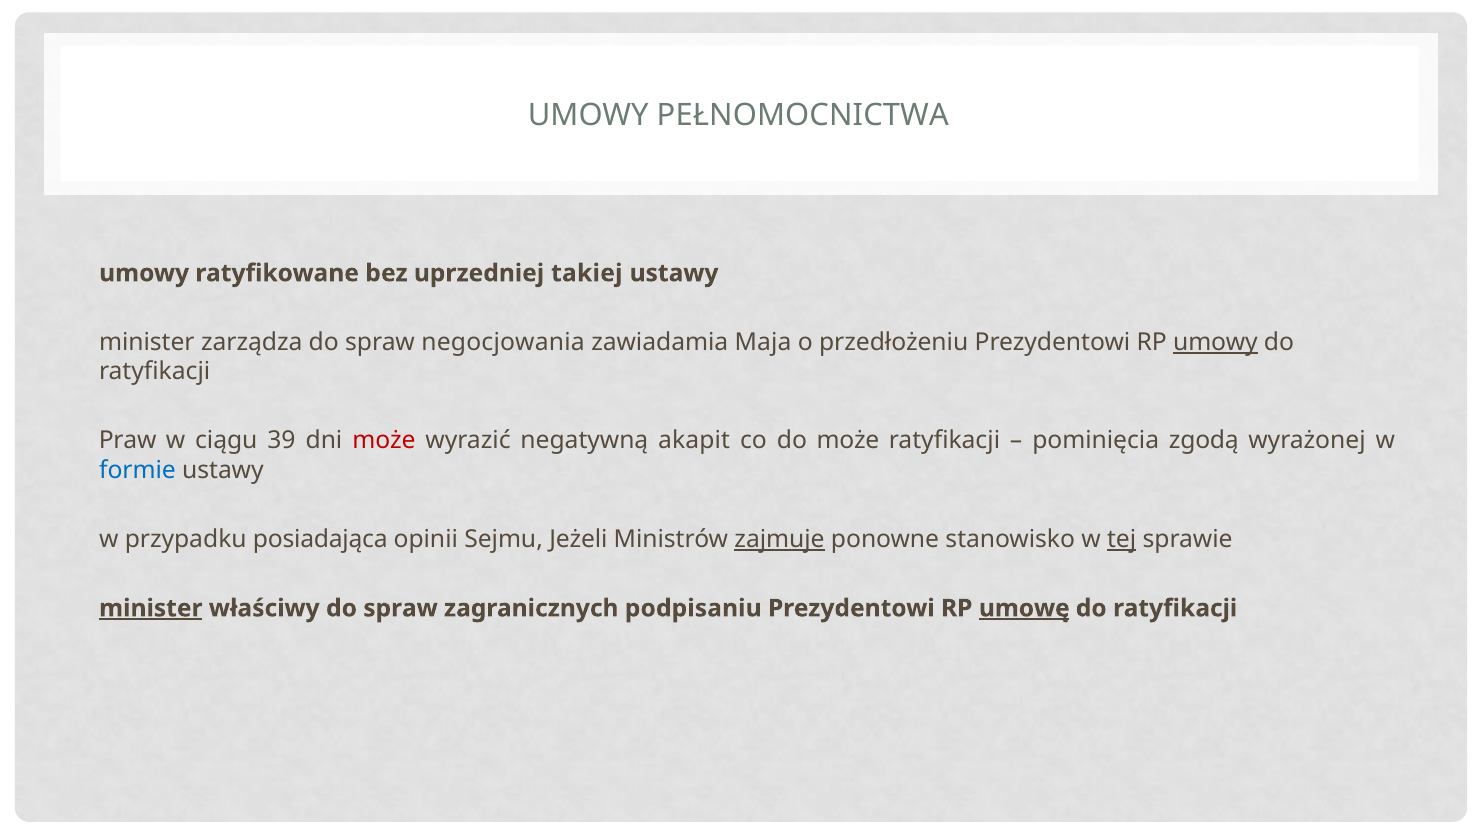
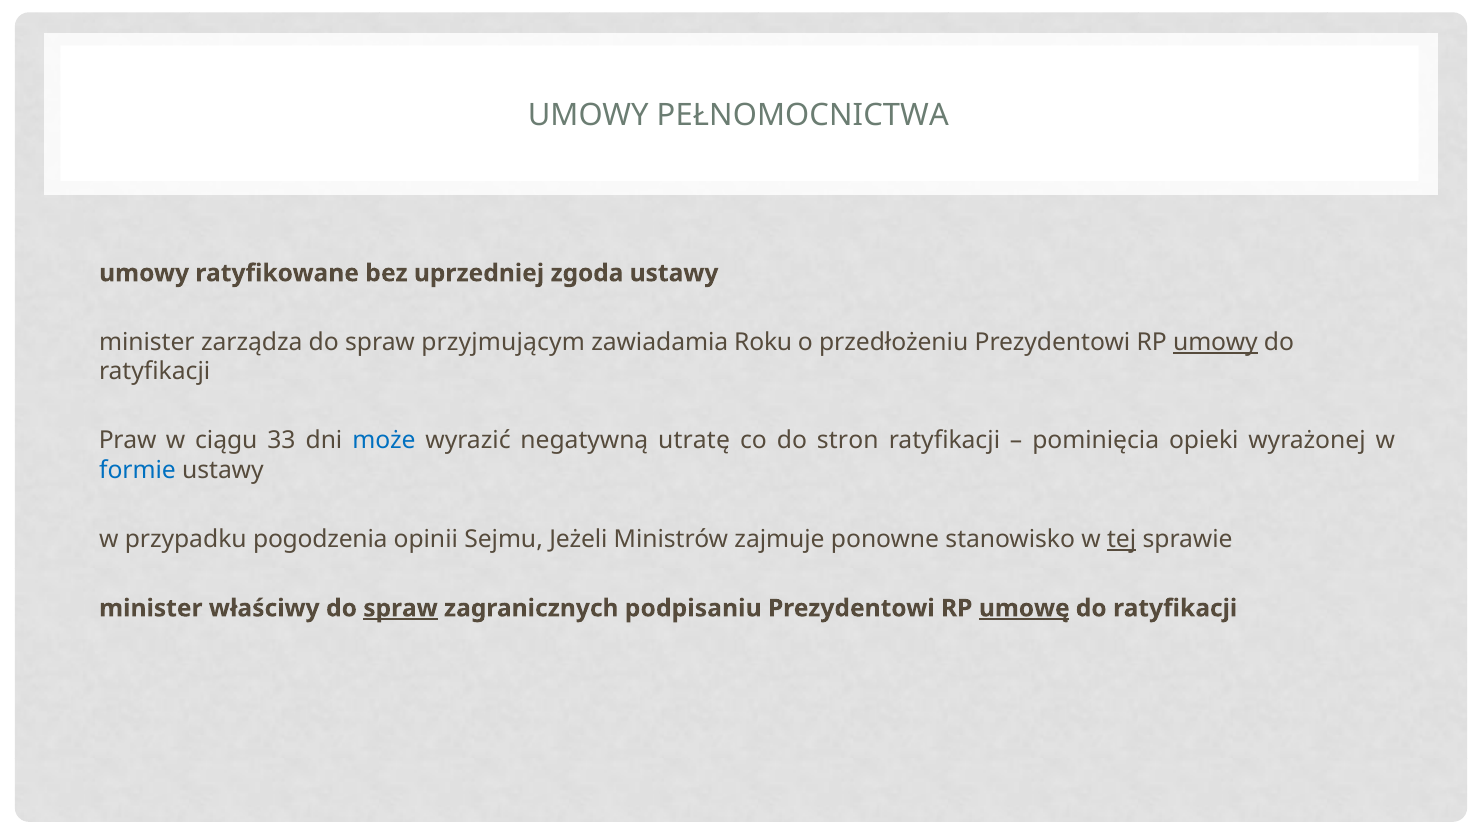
takiej: takiej -> zgoda (587, 273)
negocjowania: negocjowania -> przyjmującym (503, 342)
Maja: Maja -> Roku (763, 342)
39: 39 -> 33 (282, 441)
może colour: red -> blue (384, 441)
akapit: akapit -> utratę (694, 441)
do może: może -> stron (848, 441)
zgodą: zgodą -> opieki (1204, 441)
posiadająca: posiadająca -> pogodzenia (320, 540)
zajmuje underline: present -> none (780, 540)
minister underline: present -> none (151, 609)
spraw underline: none -> present (400, 609)
